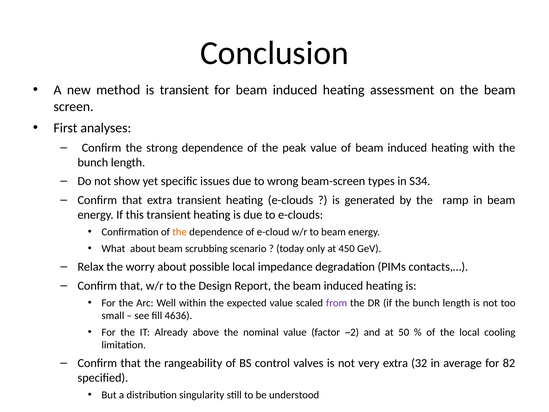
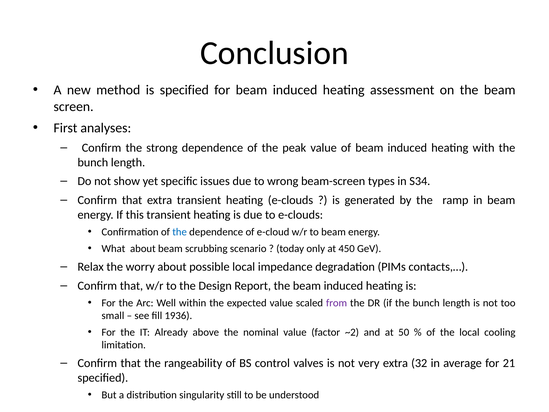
is transient: transient -> specified (184, 90)
the colour: orange -> blue (180, 232)
4636: 4636 -> 1936 (178, 316)
82: 82 -> 21 (509, 363)
